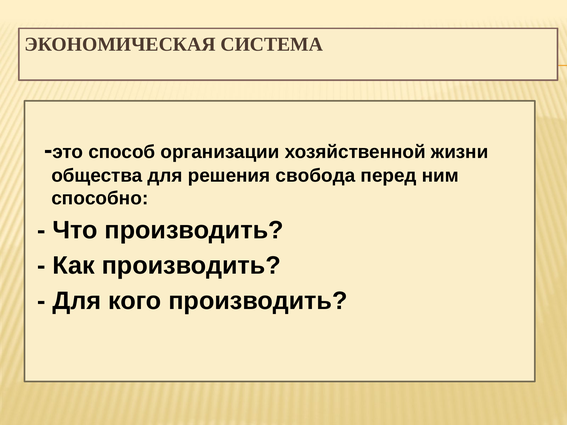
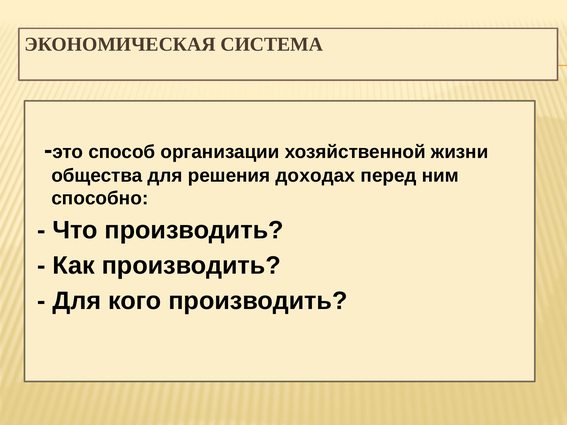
свобода: свобода -> доходах (315, 176)
